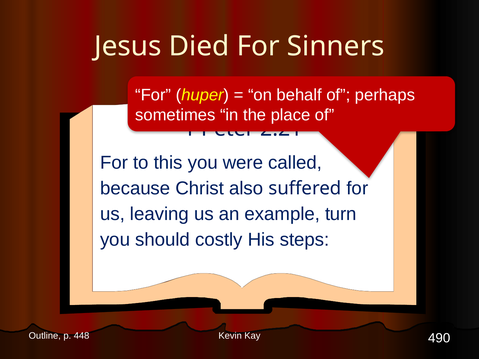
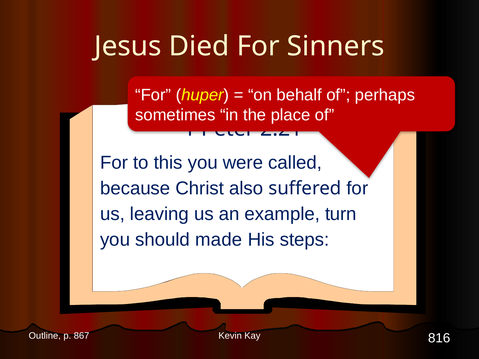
costly: costly -> made (219, 240)
448: 448 -> 867 (82, 336)
490: 490 -> 816 (439, 338)
